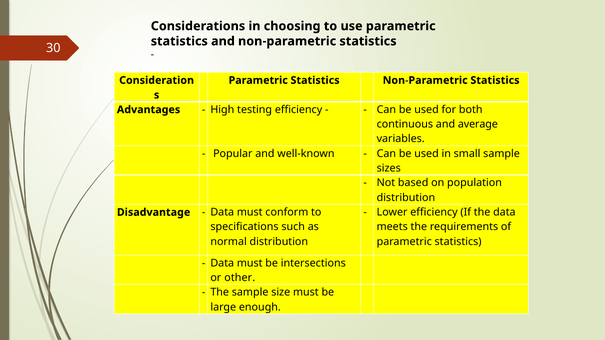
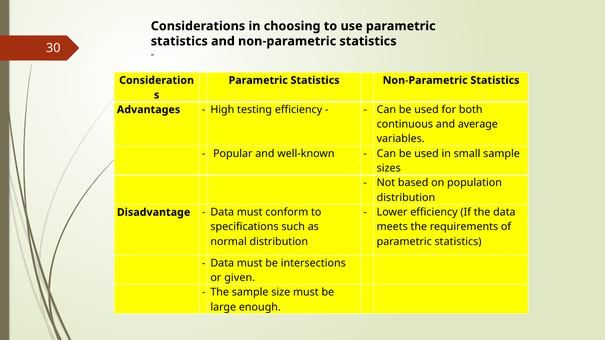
other: other -> given (240, 278)
